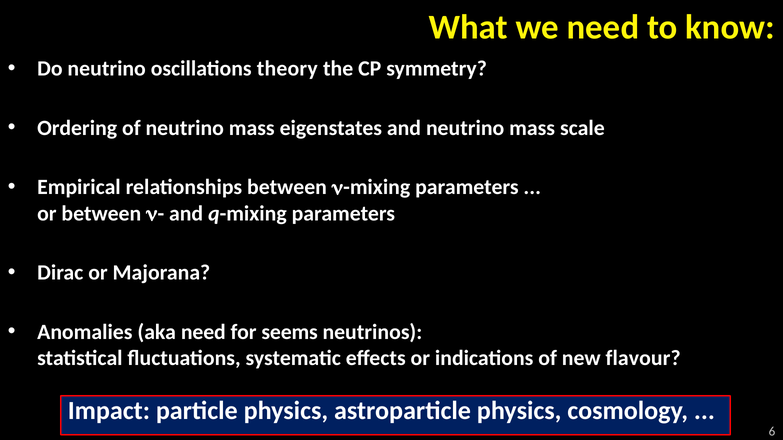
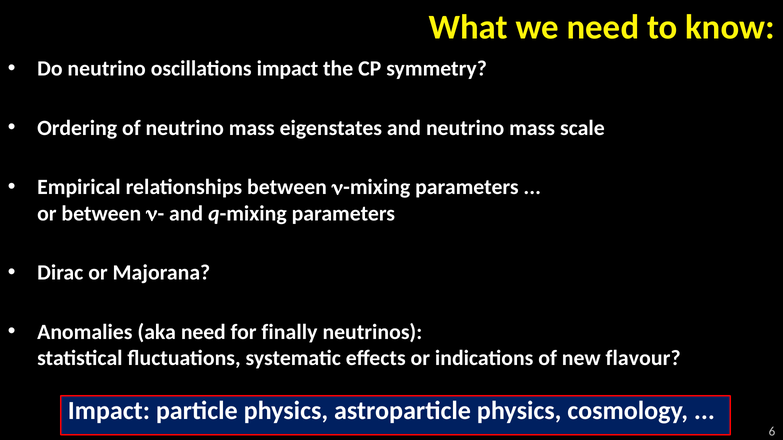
oscillations theory: theory -> impact (287, 69)
seems: seems -> finally (289, 332)
